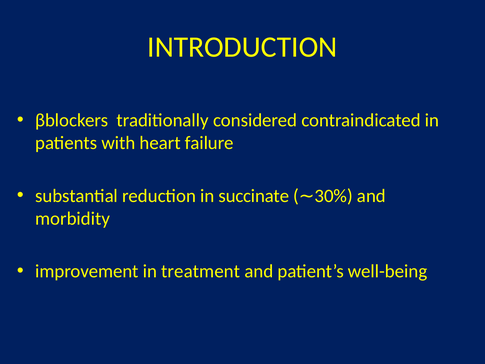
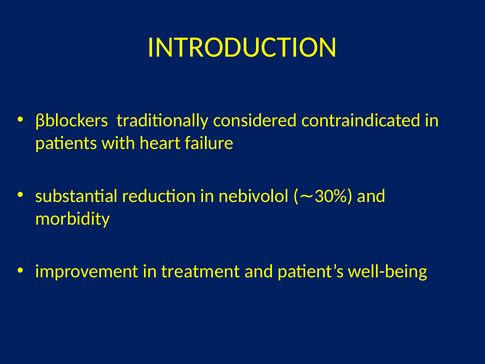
succinate: succinate -> nebivolol (254, 196)
